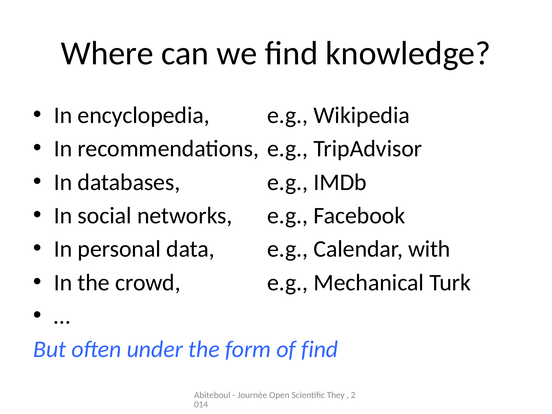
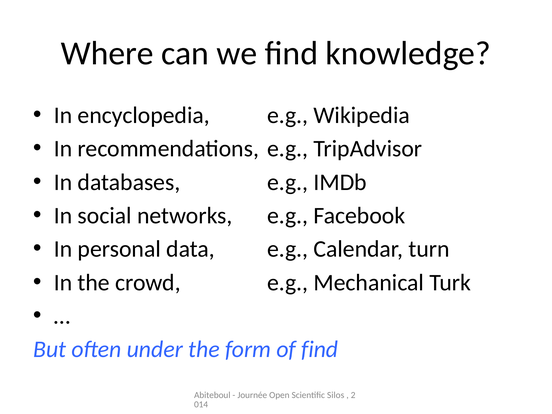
with: with -> turn (429, 249)
They: They -> Silos (336, 395)
